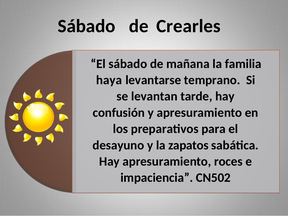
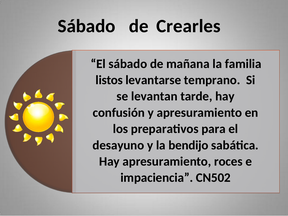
haya: haya -> listos (109, 80)
zapatos: zapatos -> bendijo (188, 145)
